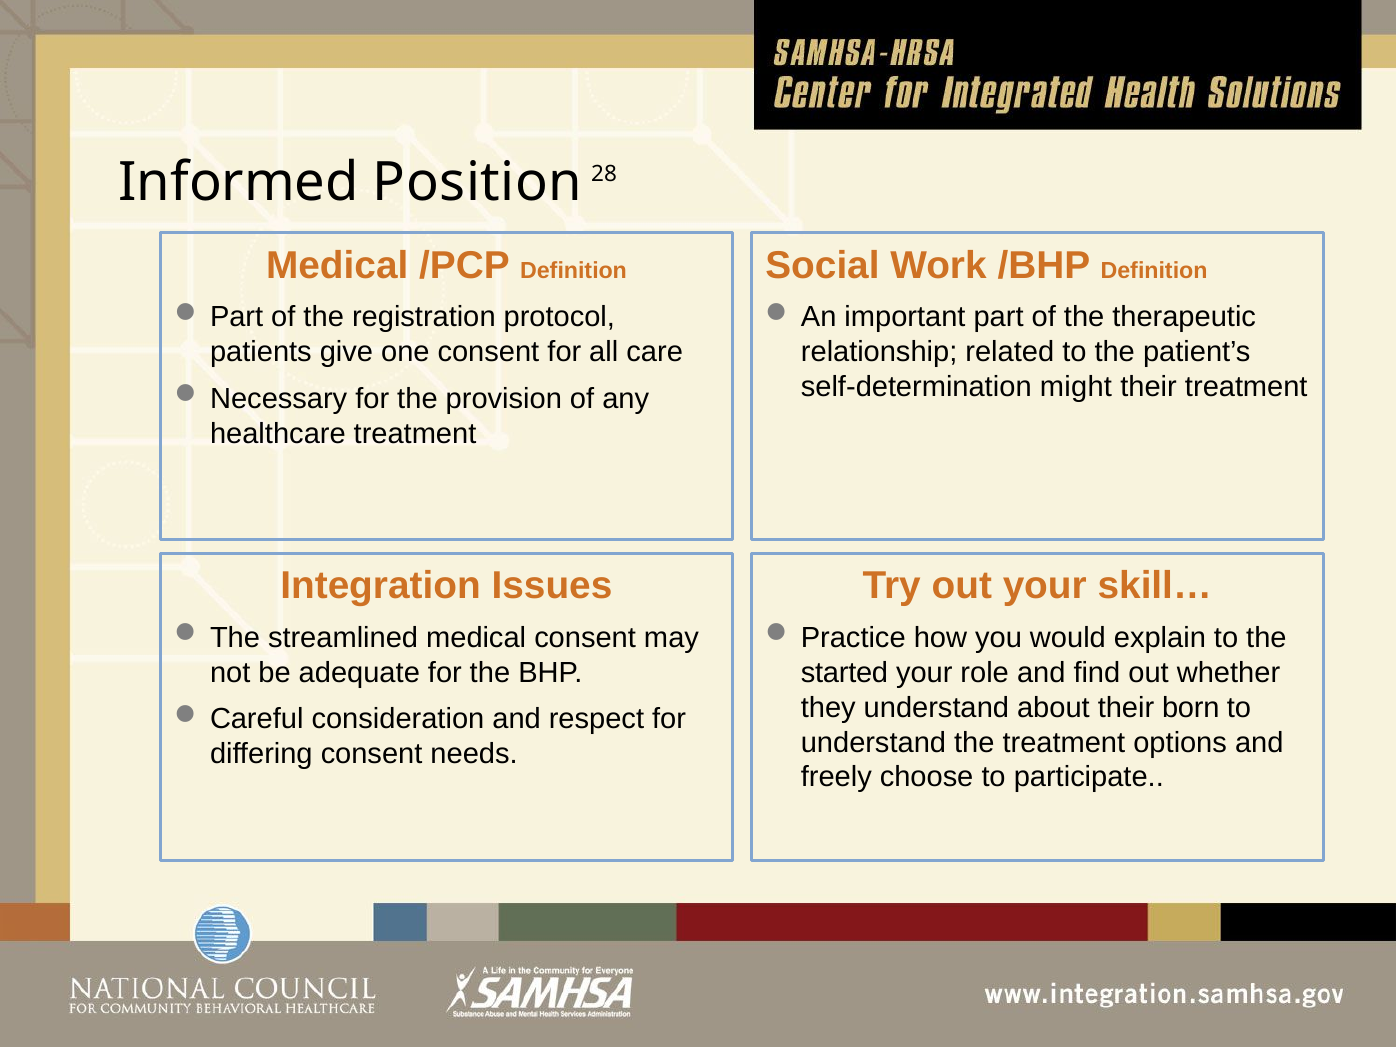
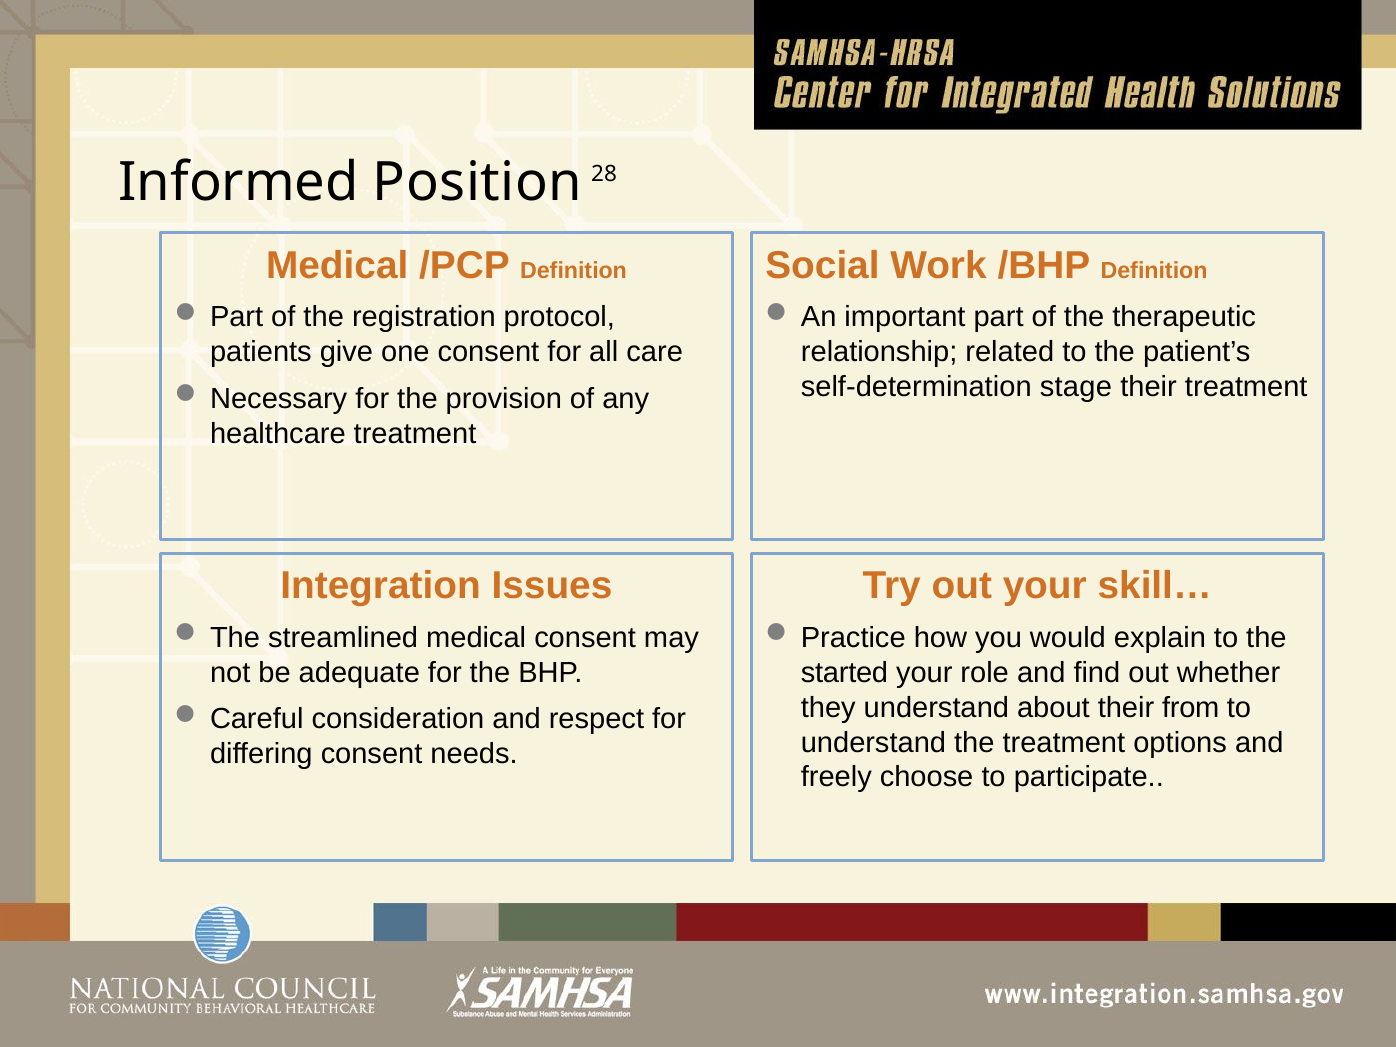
might: might -> stage (1076, 387)
born: born -> from (1191, 708)
